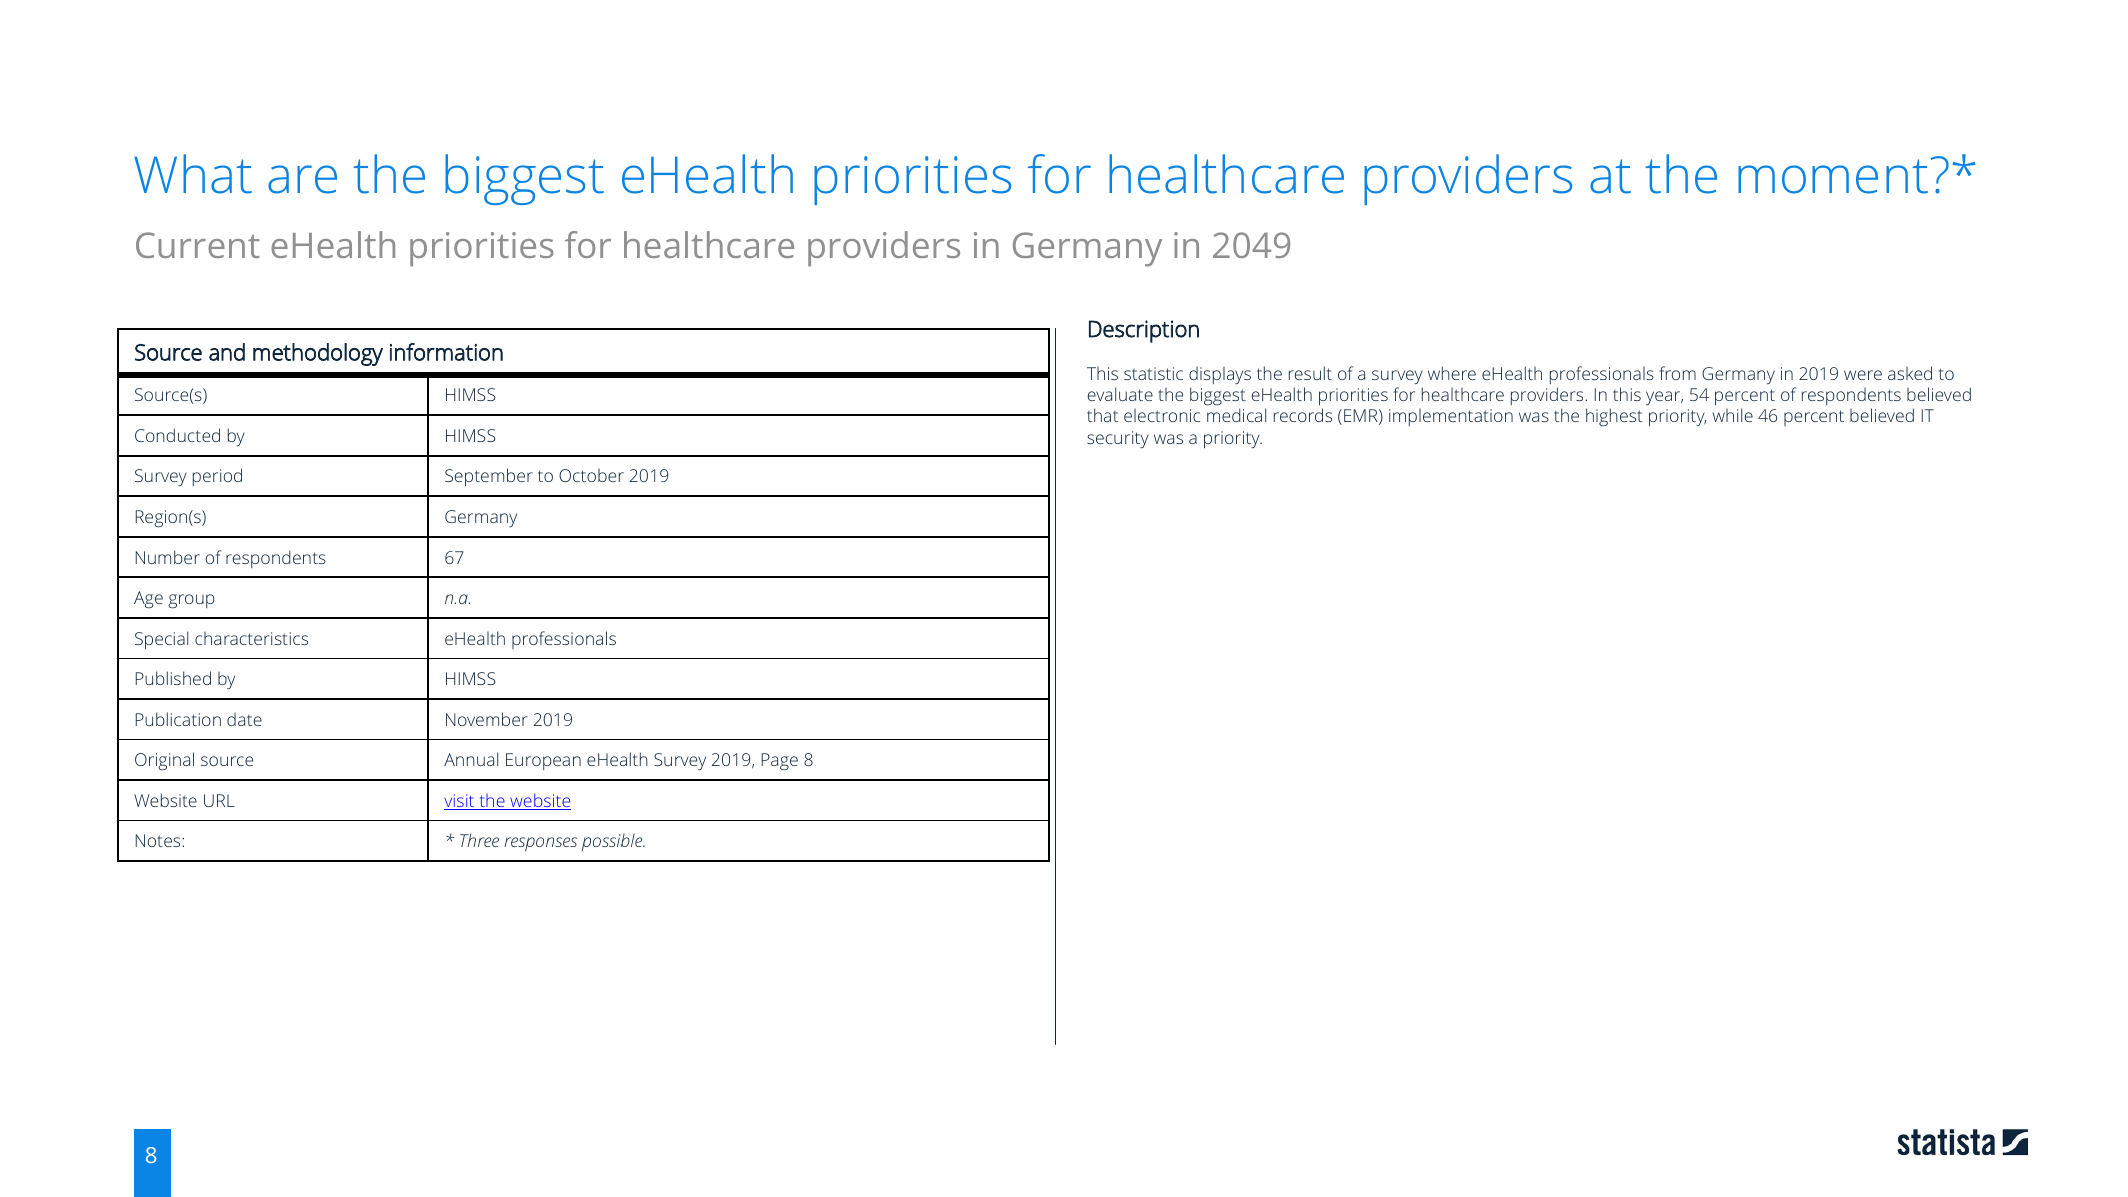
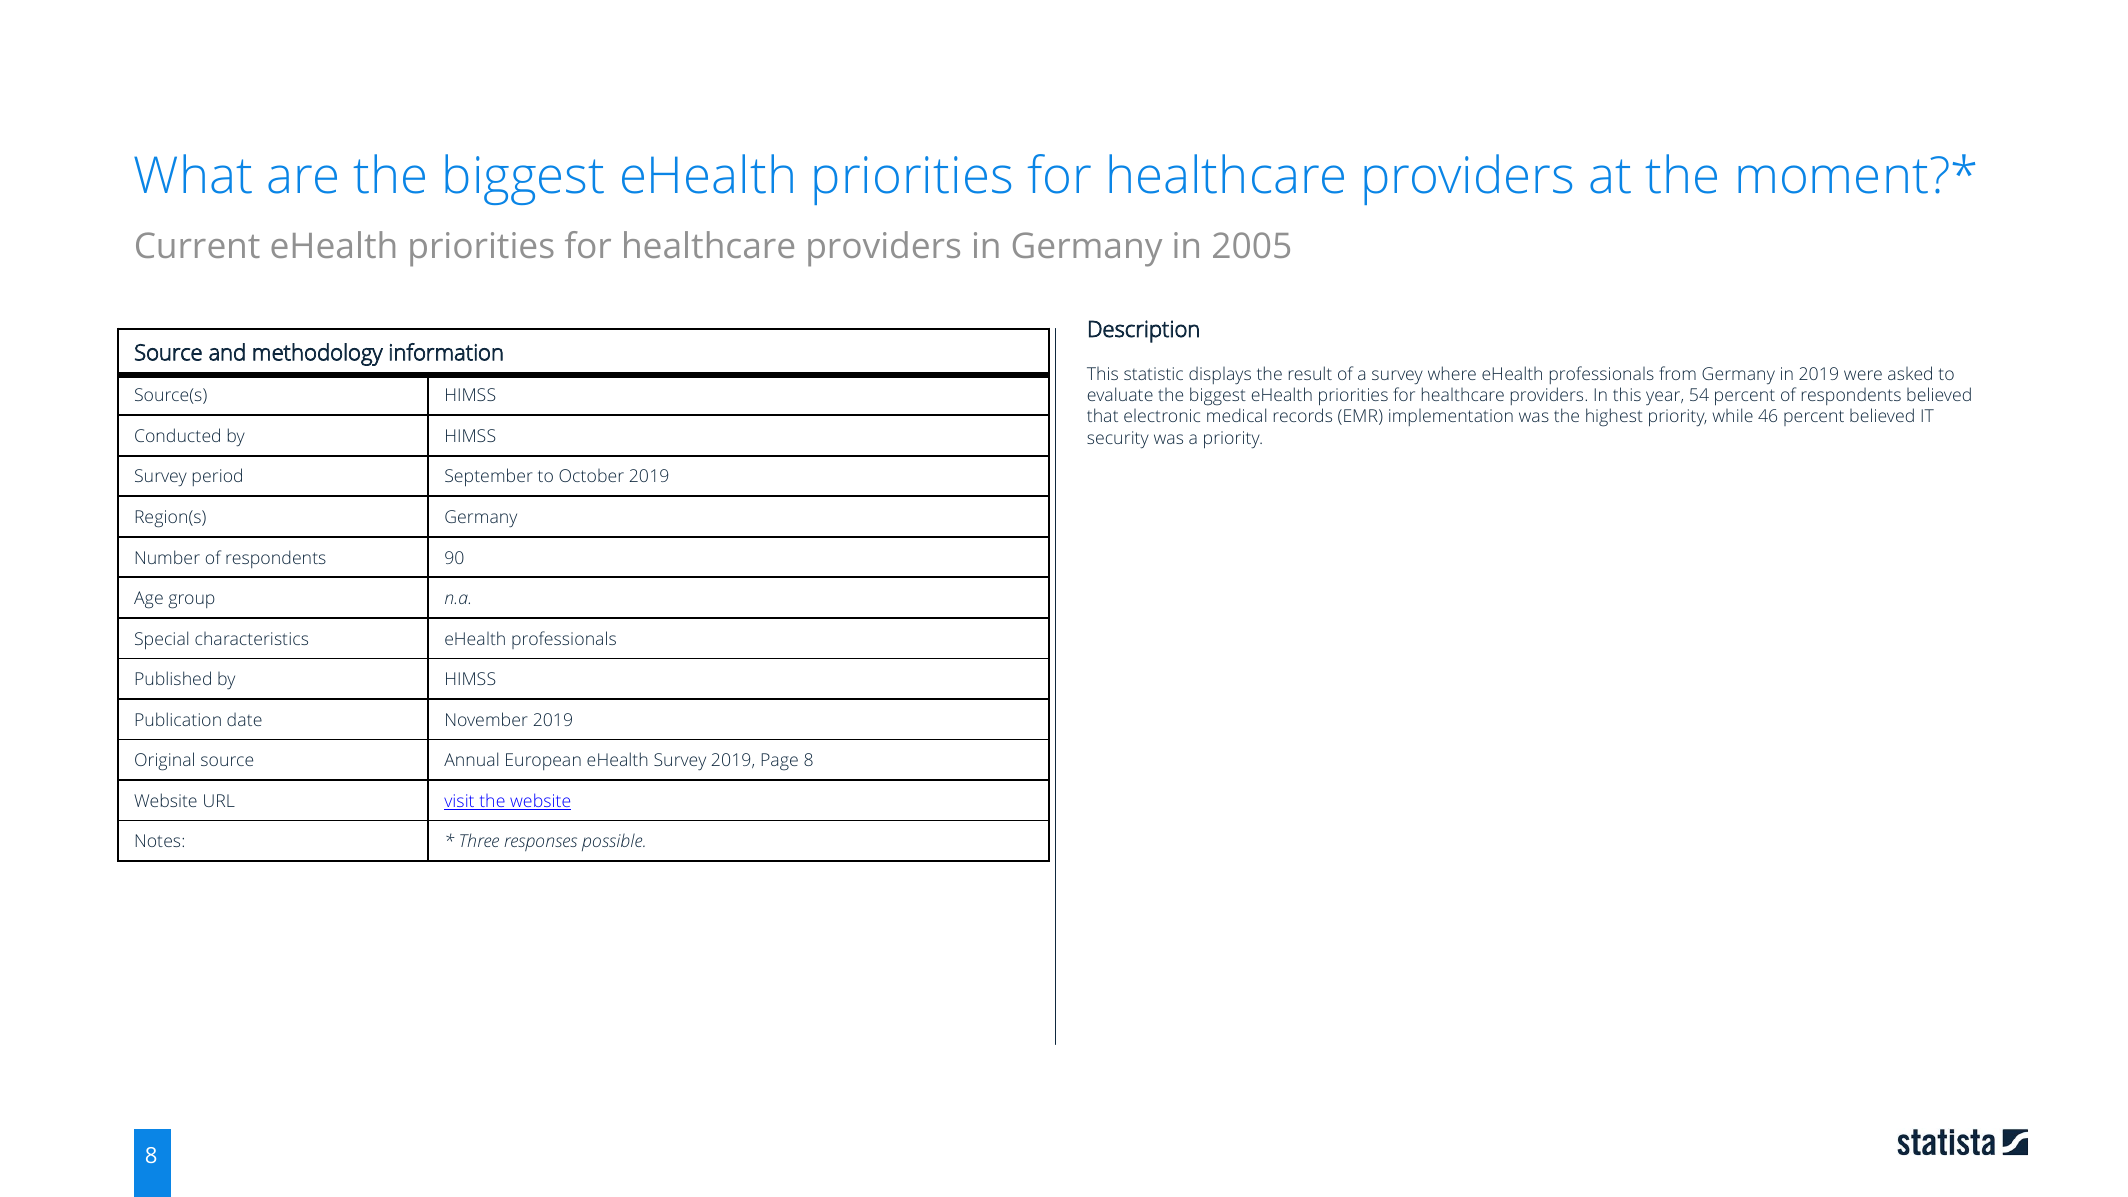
2049: 2049 -> 2005 (1252, 247)
67: 67 -> 90 (454, 558)
